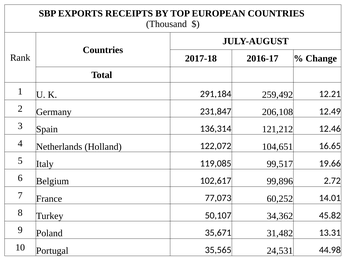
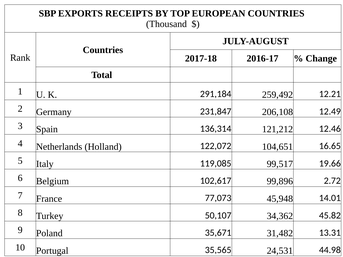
60,252: 60,252 -> 45,948 (280, 199)
